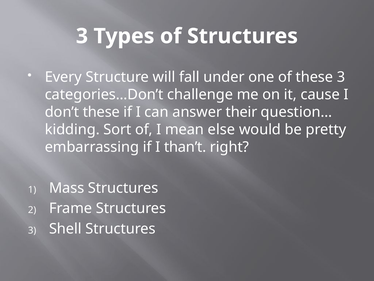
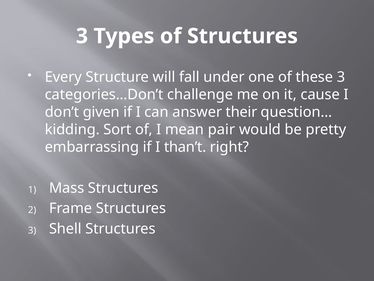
don’t these: these -> given (101, 112)
else: else -> pair (221, 129)
